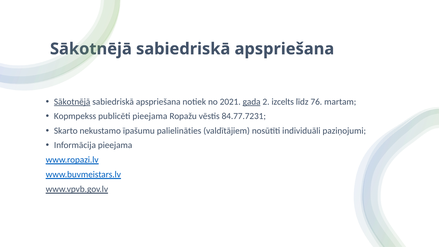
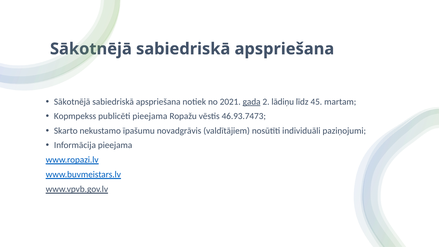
Sākotnējā underline: present -> none (72, 102)
izcelts: izcelts -> lādiņu (283, 102)
76: 76 -> 45 (316, 102)
84.77.7231: 84.77.7231 -> 46.93.7473 (244, 116)
palielināties: palielināties -> novadgrāvis (179, 131)
